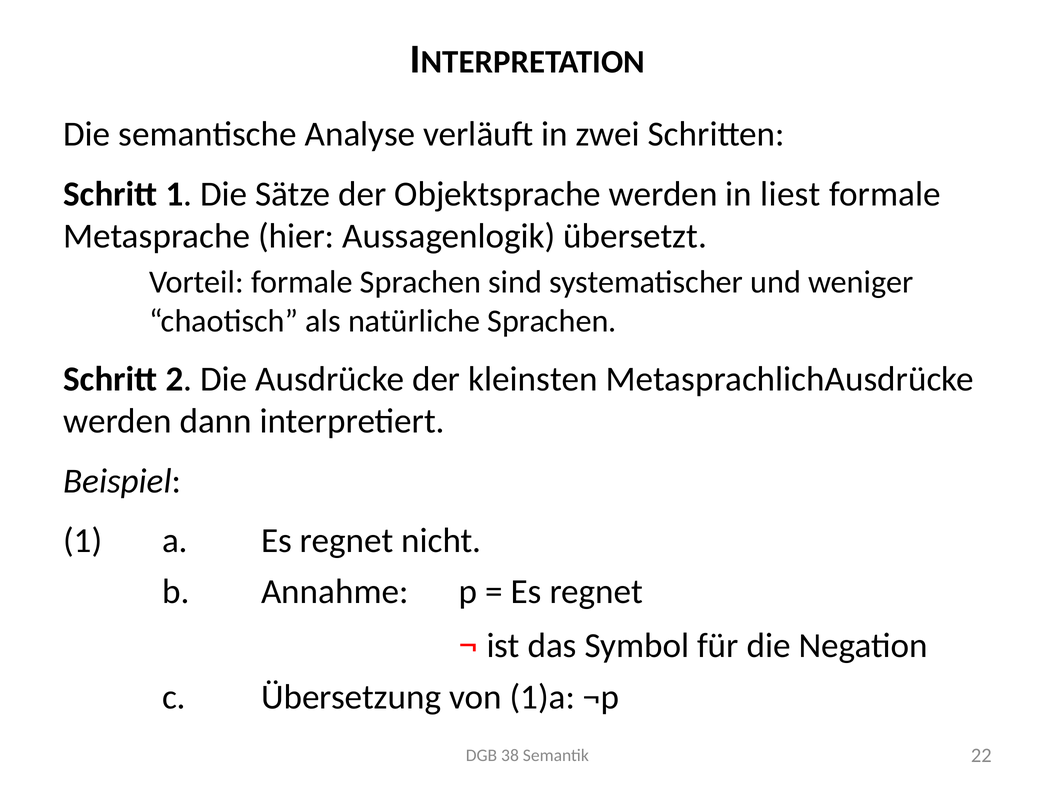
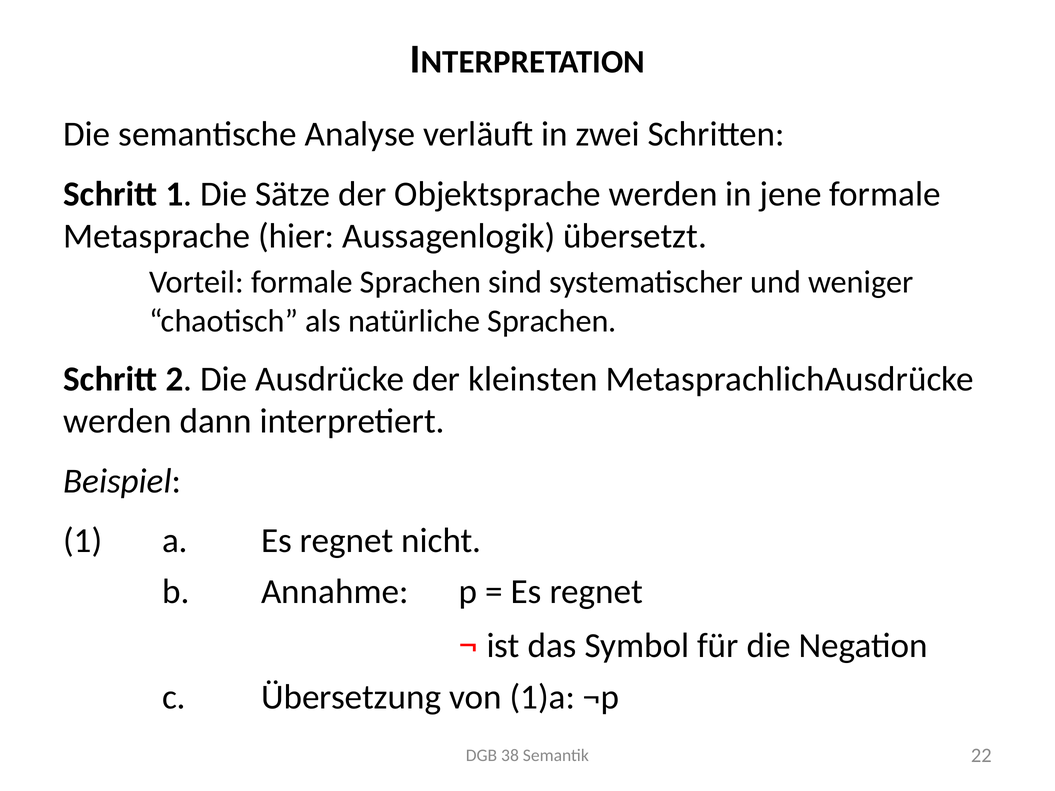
liest: liest -> jene (791, 194)
